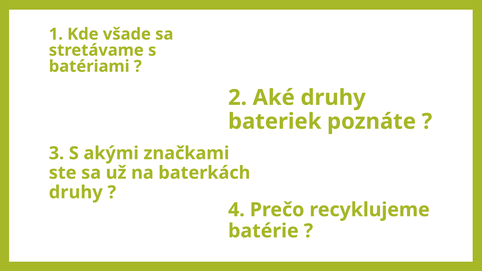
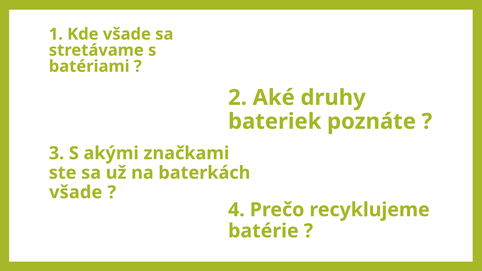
druhy: druhy -> všade (76, 192)
